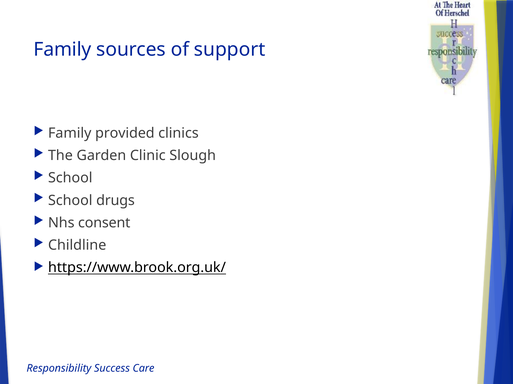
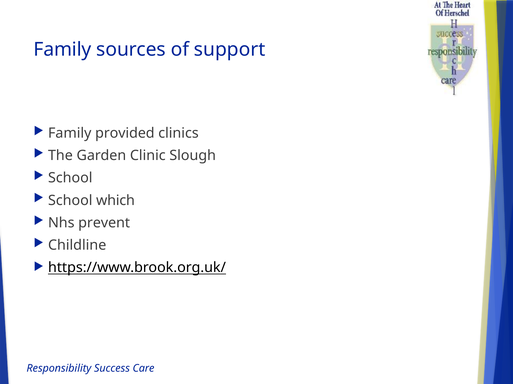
drugs: drugs -> which (115, 201)
consent: consent -> prevent (104, 223)
